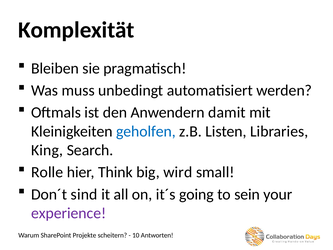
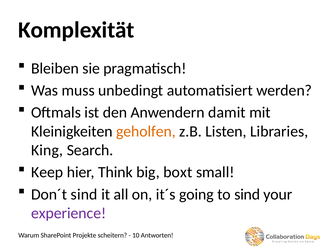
geholfen colour: blue -> orange (146, 131)
Rolle: Rolle -> Keep (47, 172)
wird: wird -> boxt (178, 172)
to sein: sein -> sind (247, 194)
